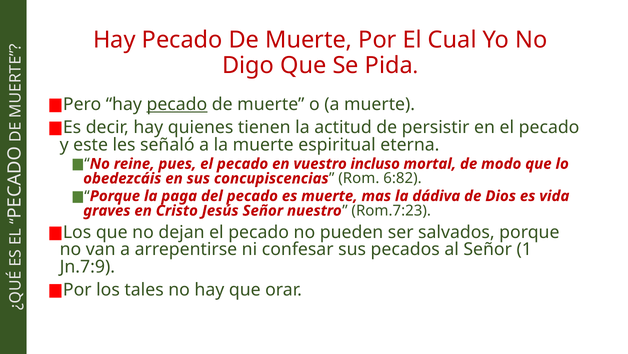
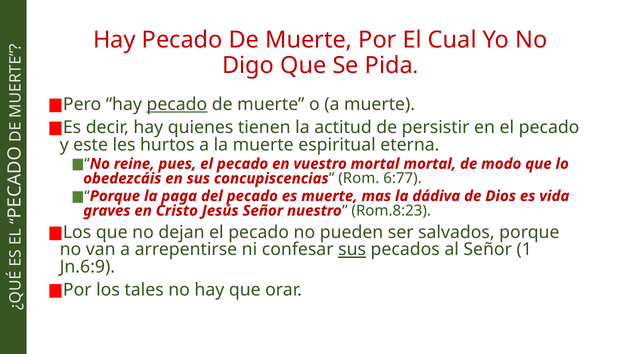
señaló: señaló -> hurtos (167, 145)
vuestro incluso: incluso -> mortal (375, 164)
6:82: 6:82 -> 6:77 (402, 178)
Rom.7:23: Rom.7:23 -> Rom.8:23 (391, 210)
sus underline: none -> present (352, 249)
Jn.7:9: Jn.7:9 -> Jn.6:9 (87, 266)
